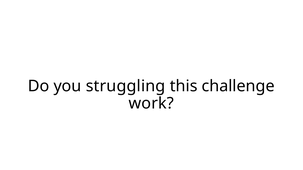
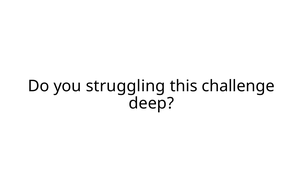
work: work -> deep (151, 104)
